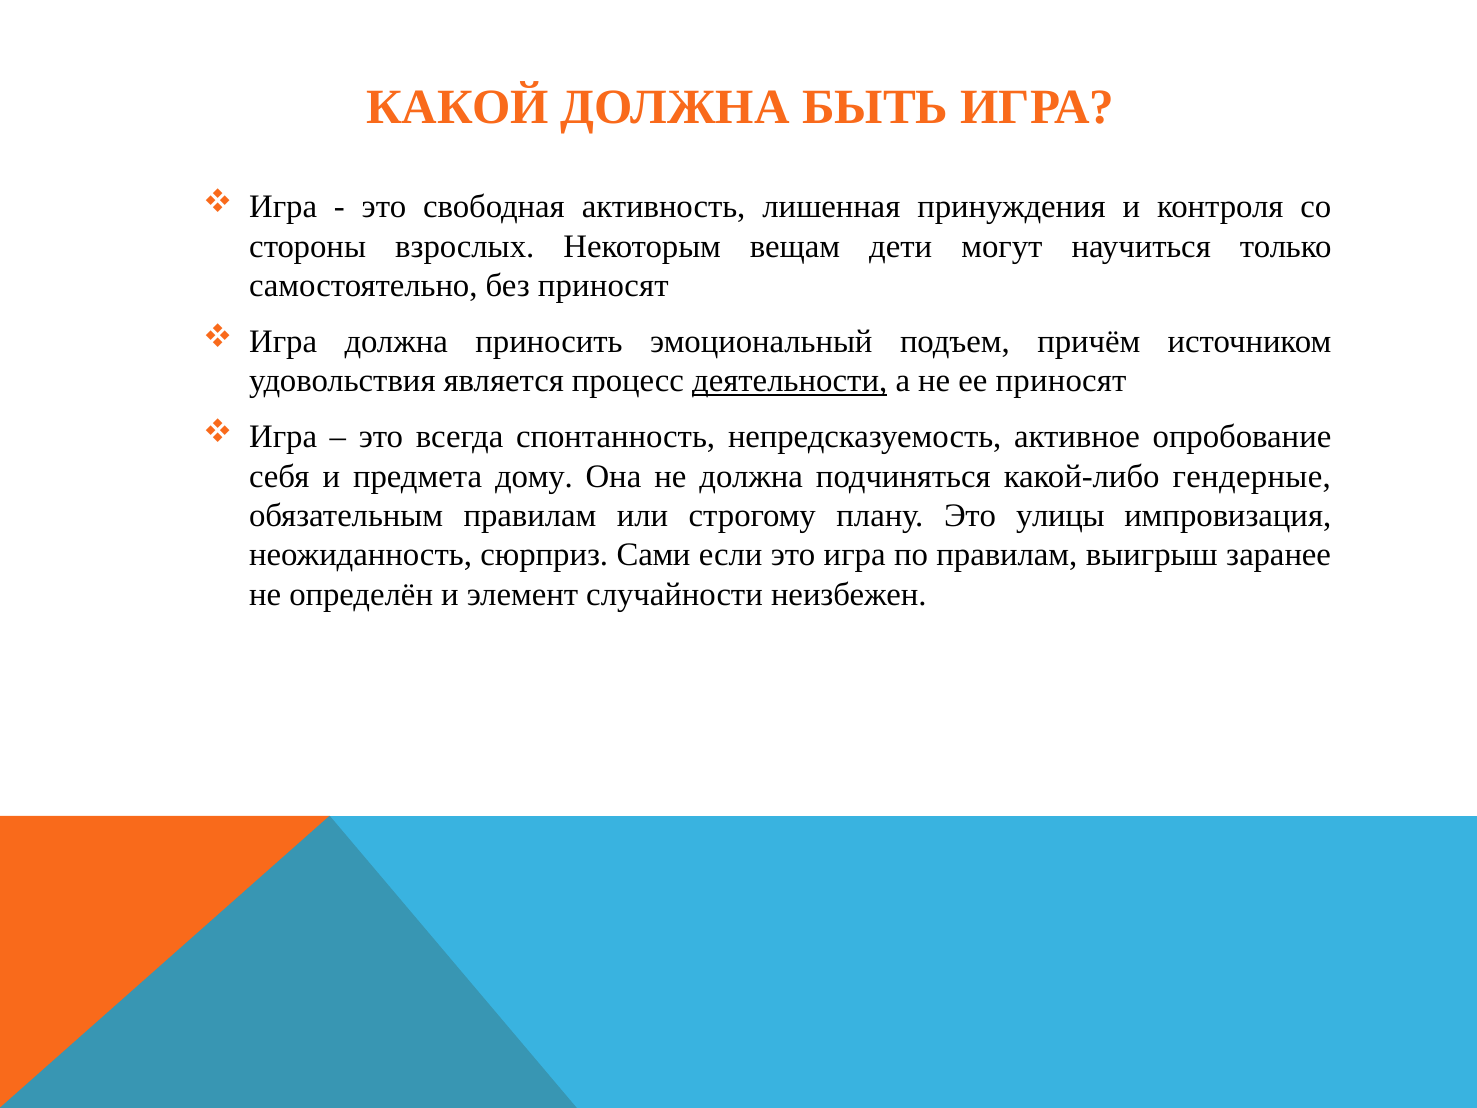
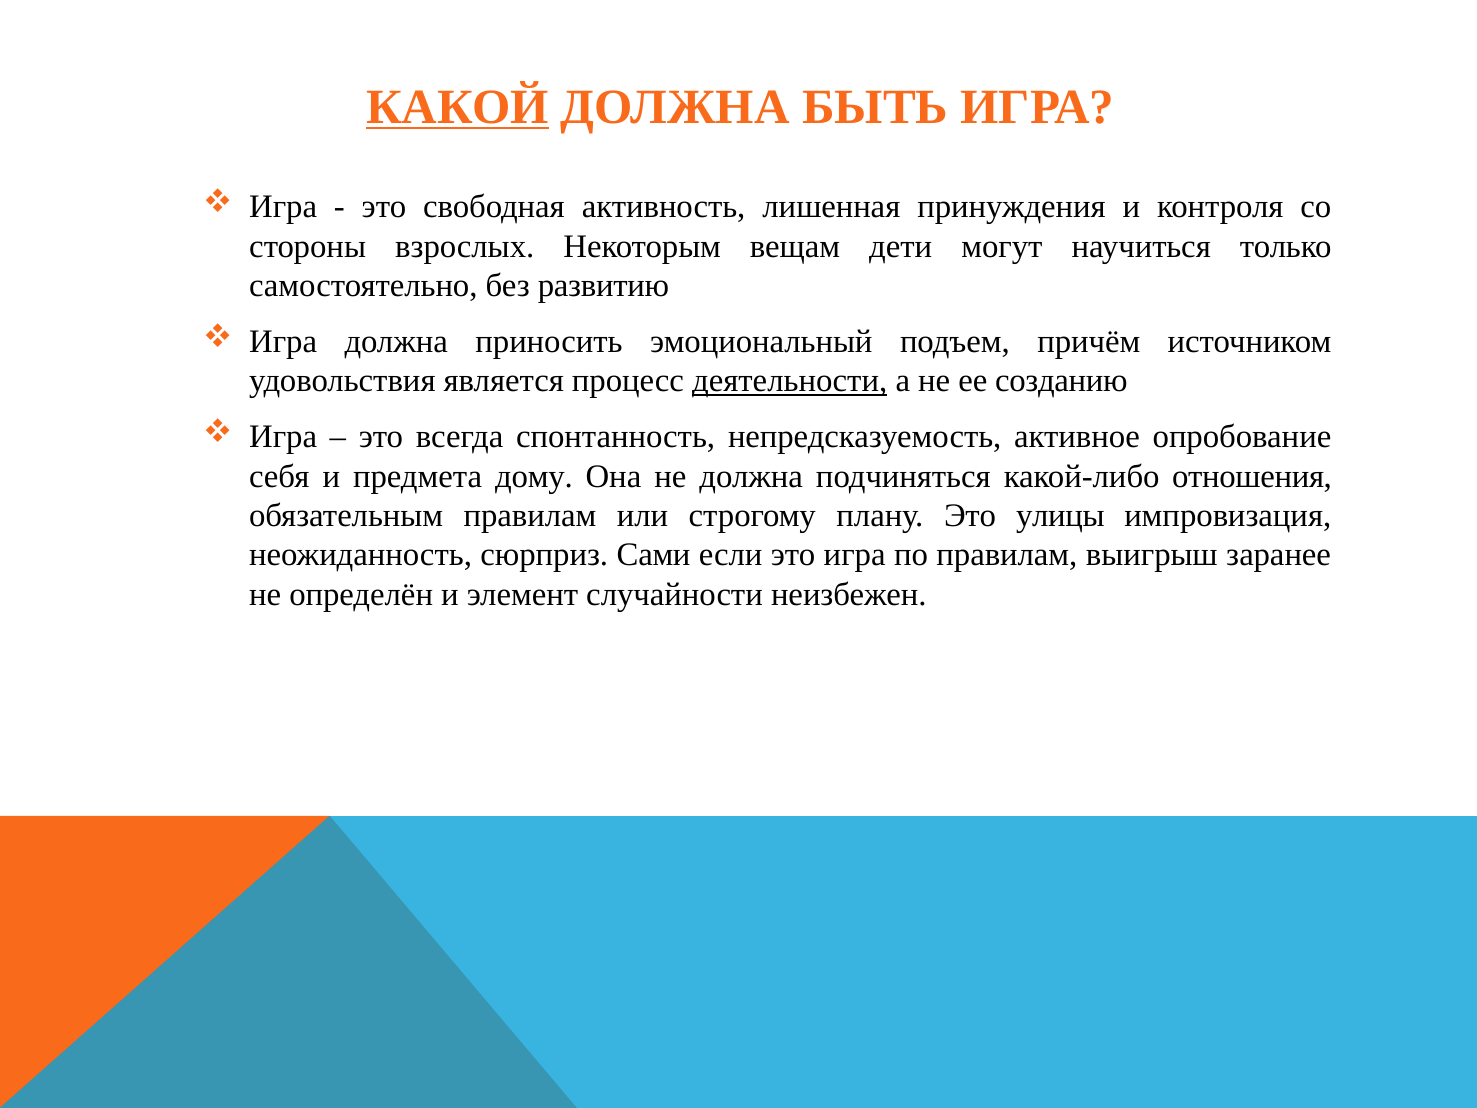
КАКОЙ underline: none -> present (458, 107)
без приносят: приносят -> развитию (603, 286)
ее приносят: приносят -> созданию (1061, 381)
гендерные: гендерные -> отношения (1252, 476)
